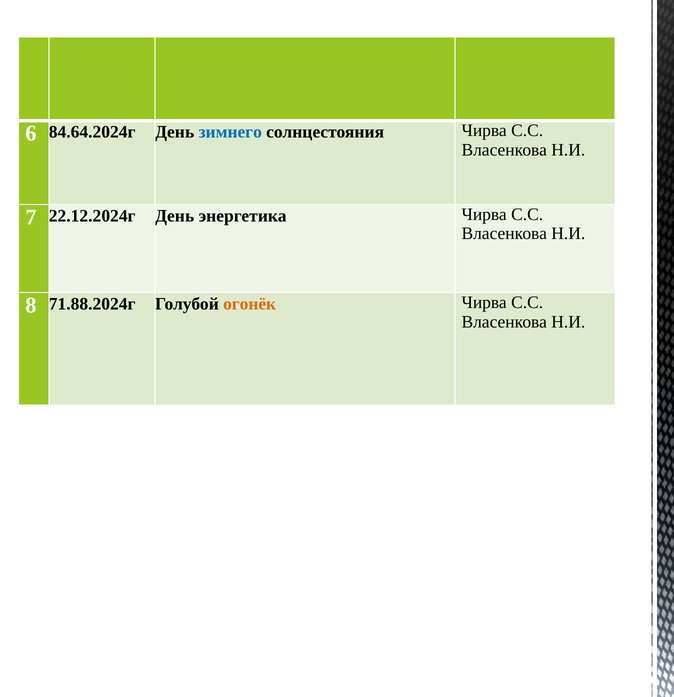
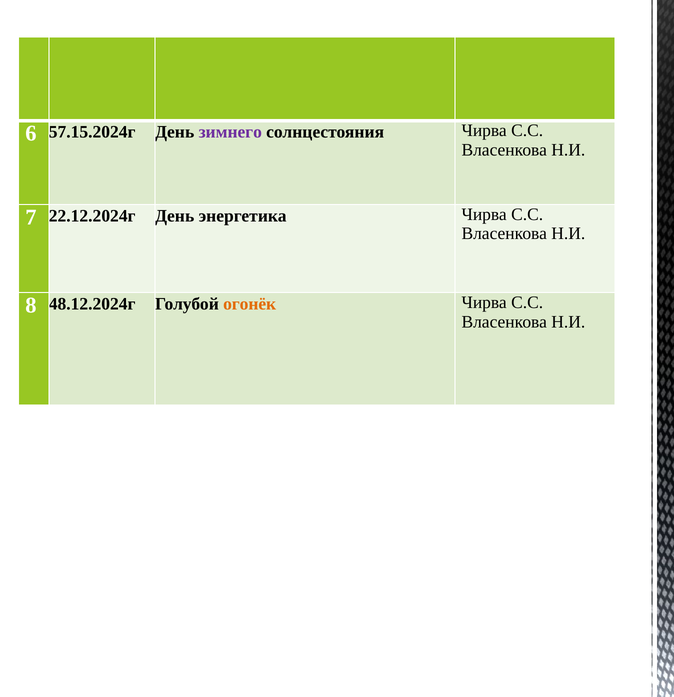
84.64.2024г: 84.64.2024г -> 57.15.2024г (92, 132)
зимнего colour: blue -> purple (230, 132)
71.88.2024г: 71.88.2024г -> 48.12.2024г (92, 304)
